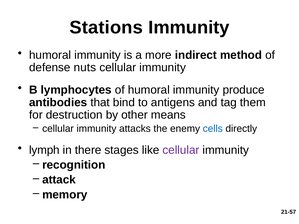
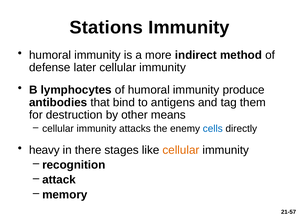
nuts: nuts -> later (85, 68)
lymph: lymph -> heavy (44, 150)
cellular colour: purple -> orange (181, 150)
